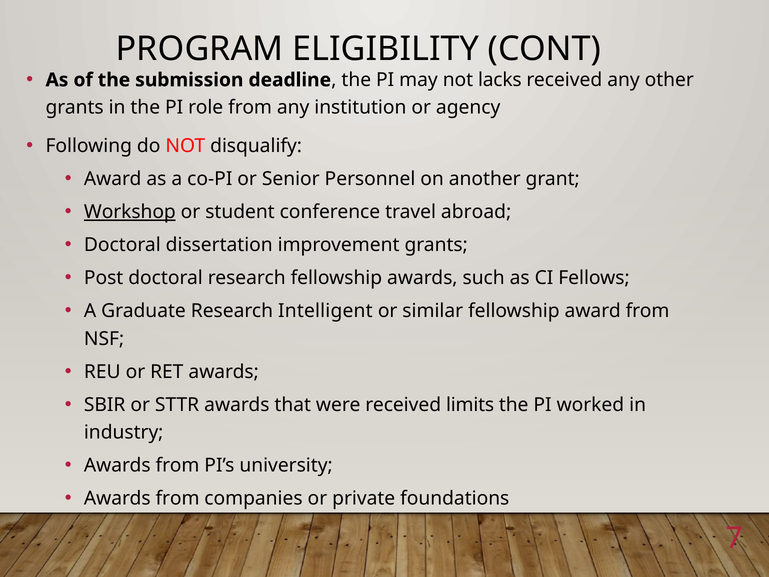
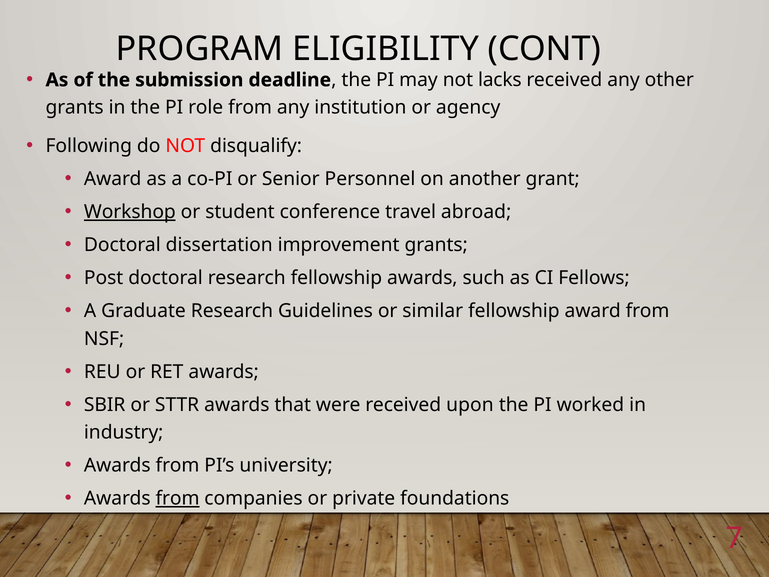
Intelligent: Intelligent -> Guidelines (325, 311)
limits: limits -> upon (470, 405)
from underline: none -> present (178, 498)
